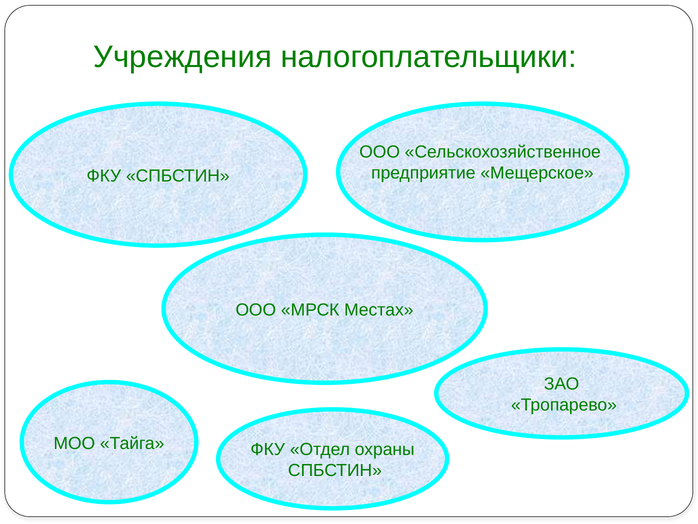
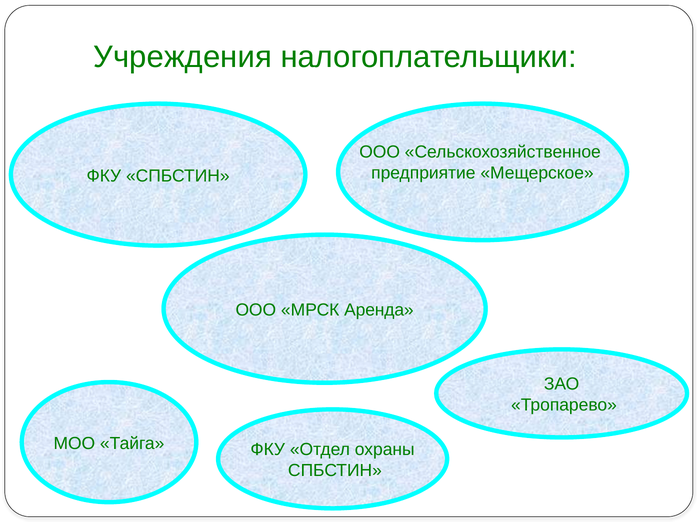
Местах: Местах -> Аренда (379, 310)
